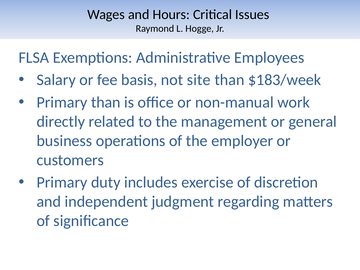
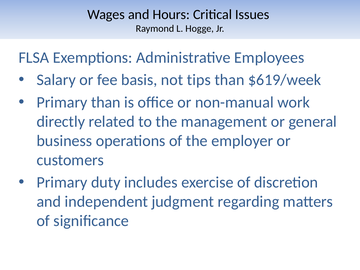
site: site -> tips (199, 80)
$183/week: $183/week -> $619/week (285, 80)
